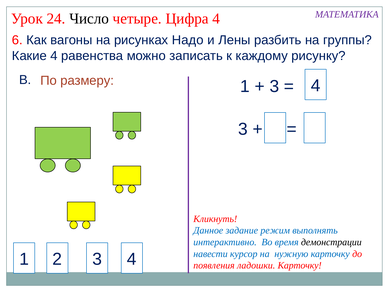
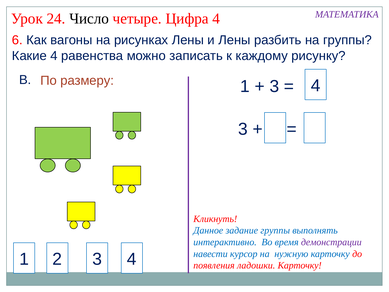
рисунках Надо: Надо -> Лены (188, 40)
задание режим: режим -> группы (275, 230)
демонстрации colour: black -> purple (331, 242)
